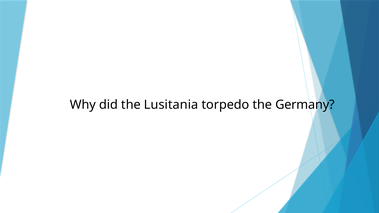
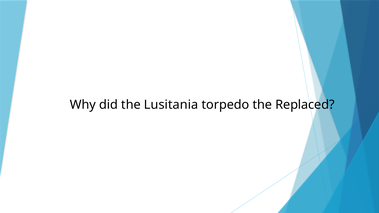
Germany: Germany -> Replaced (305, 105)
